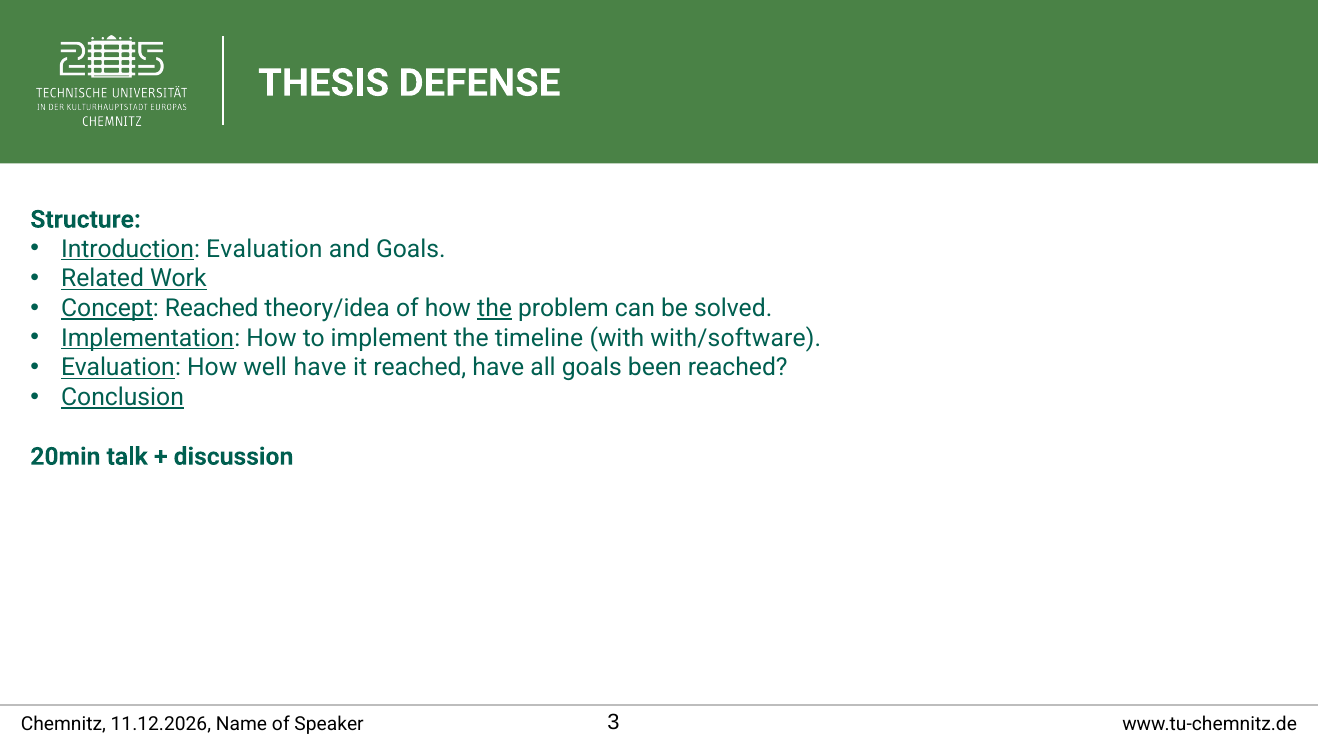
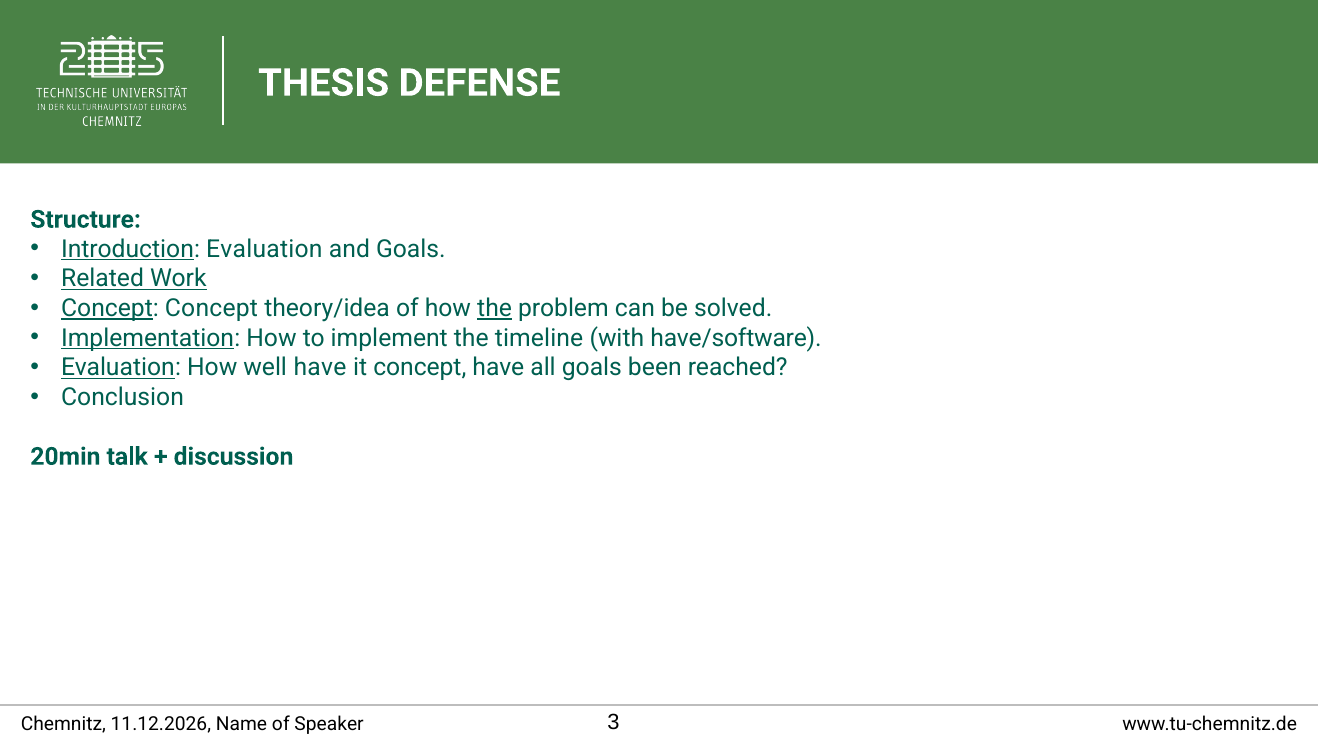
Concept Reached: Reached -> Concept (211, 309)
with/software: with/software -> have/software (736, 338)
it reached: reached -> concept (420, 368)
Conclusion underline: present -> none (123, 398)
